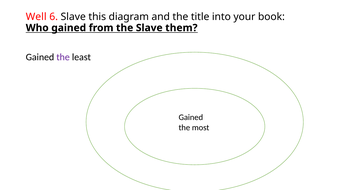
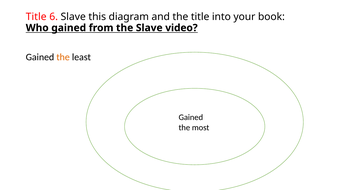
Well: Well -> Title (36, 17)
them: them -> video (181, 28)
the colour: purple -> orange (63, 57)
